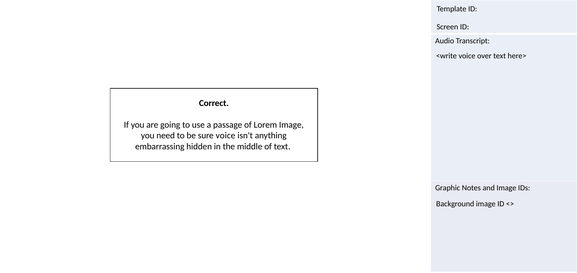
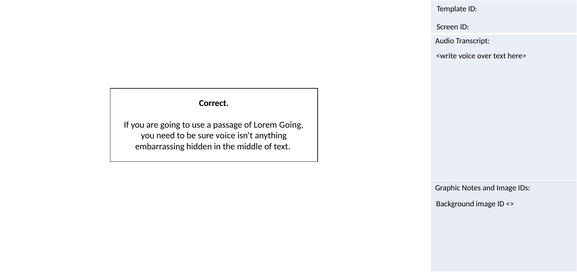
Lorem Image: Image -> Going (291, 125)
